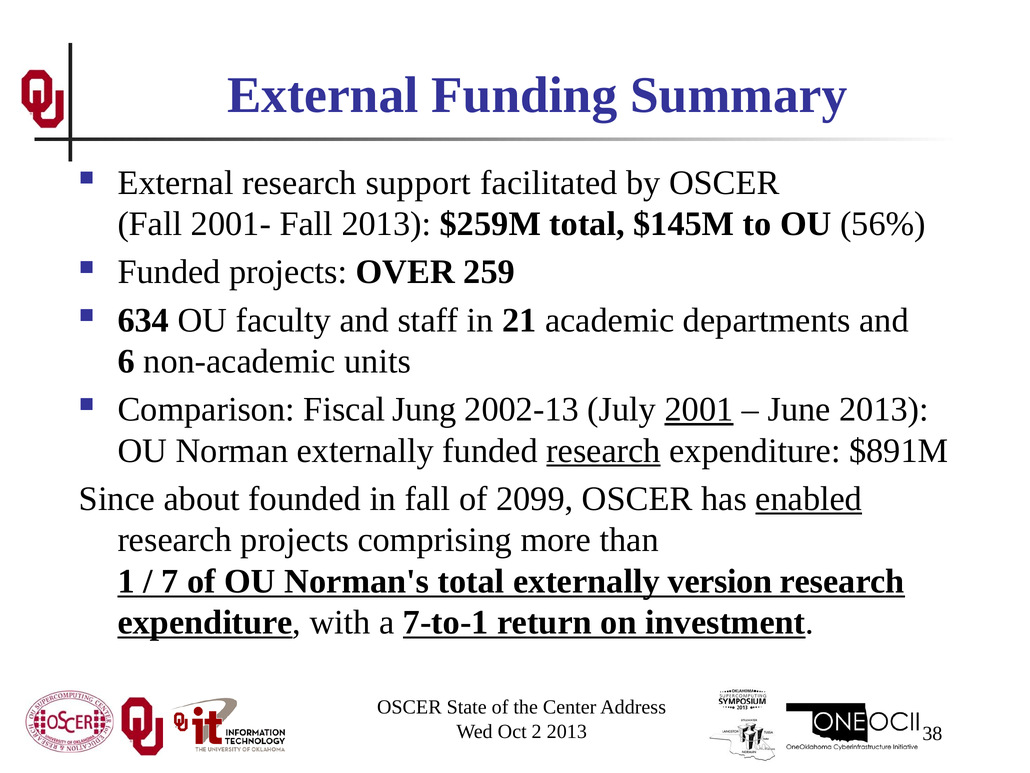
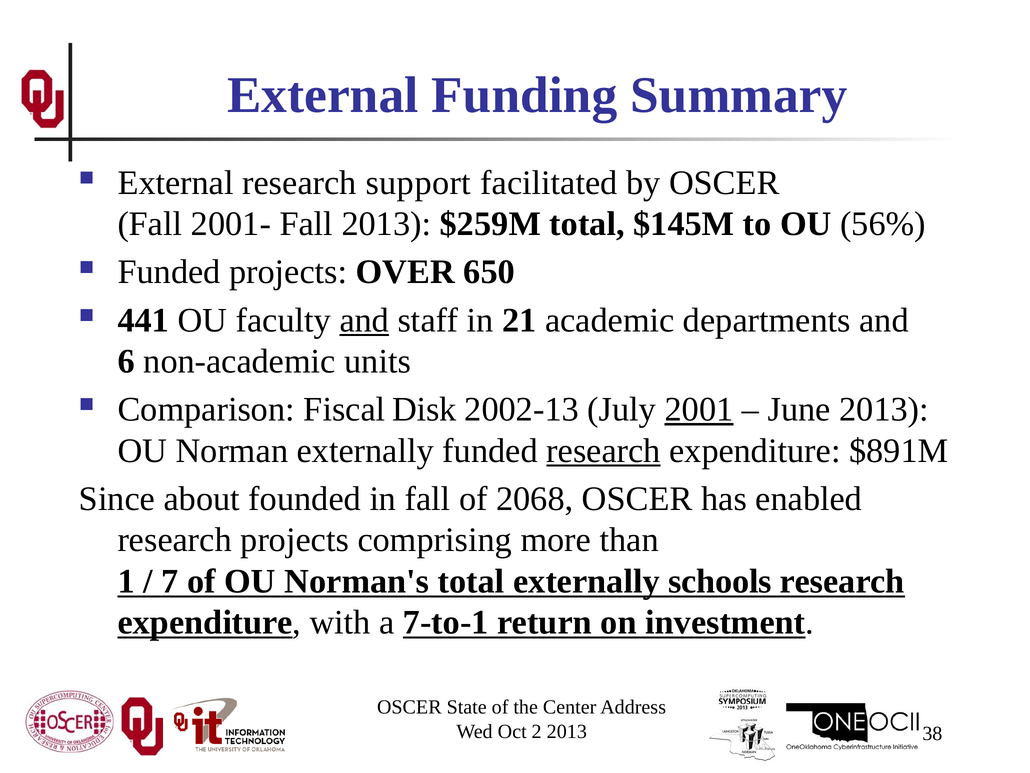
259: 259 -> 650 (489, 272)
634: 634 -> 441 (143, 320)
and underline: none -> present (364, 320)
Jung: Jung -> Disk (424, 409)
2099: 2099 -> 2068 (535, 498)
enabled underline: present -> none (809, 498)
version: version -> schools (720, 581)
